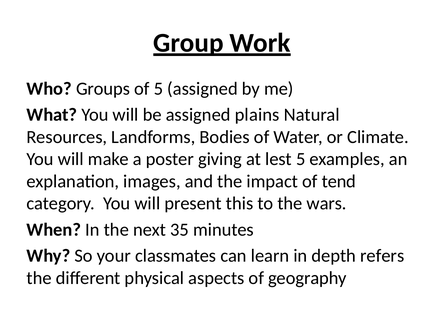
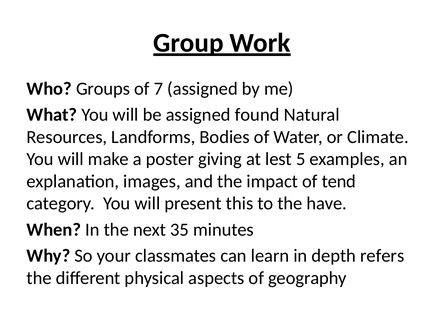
of 5: 5 -> 7 (158, 89)
plains: plains -> found (257, 115)
wars: wars -> have (327, 204)
